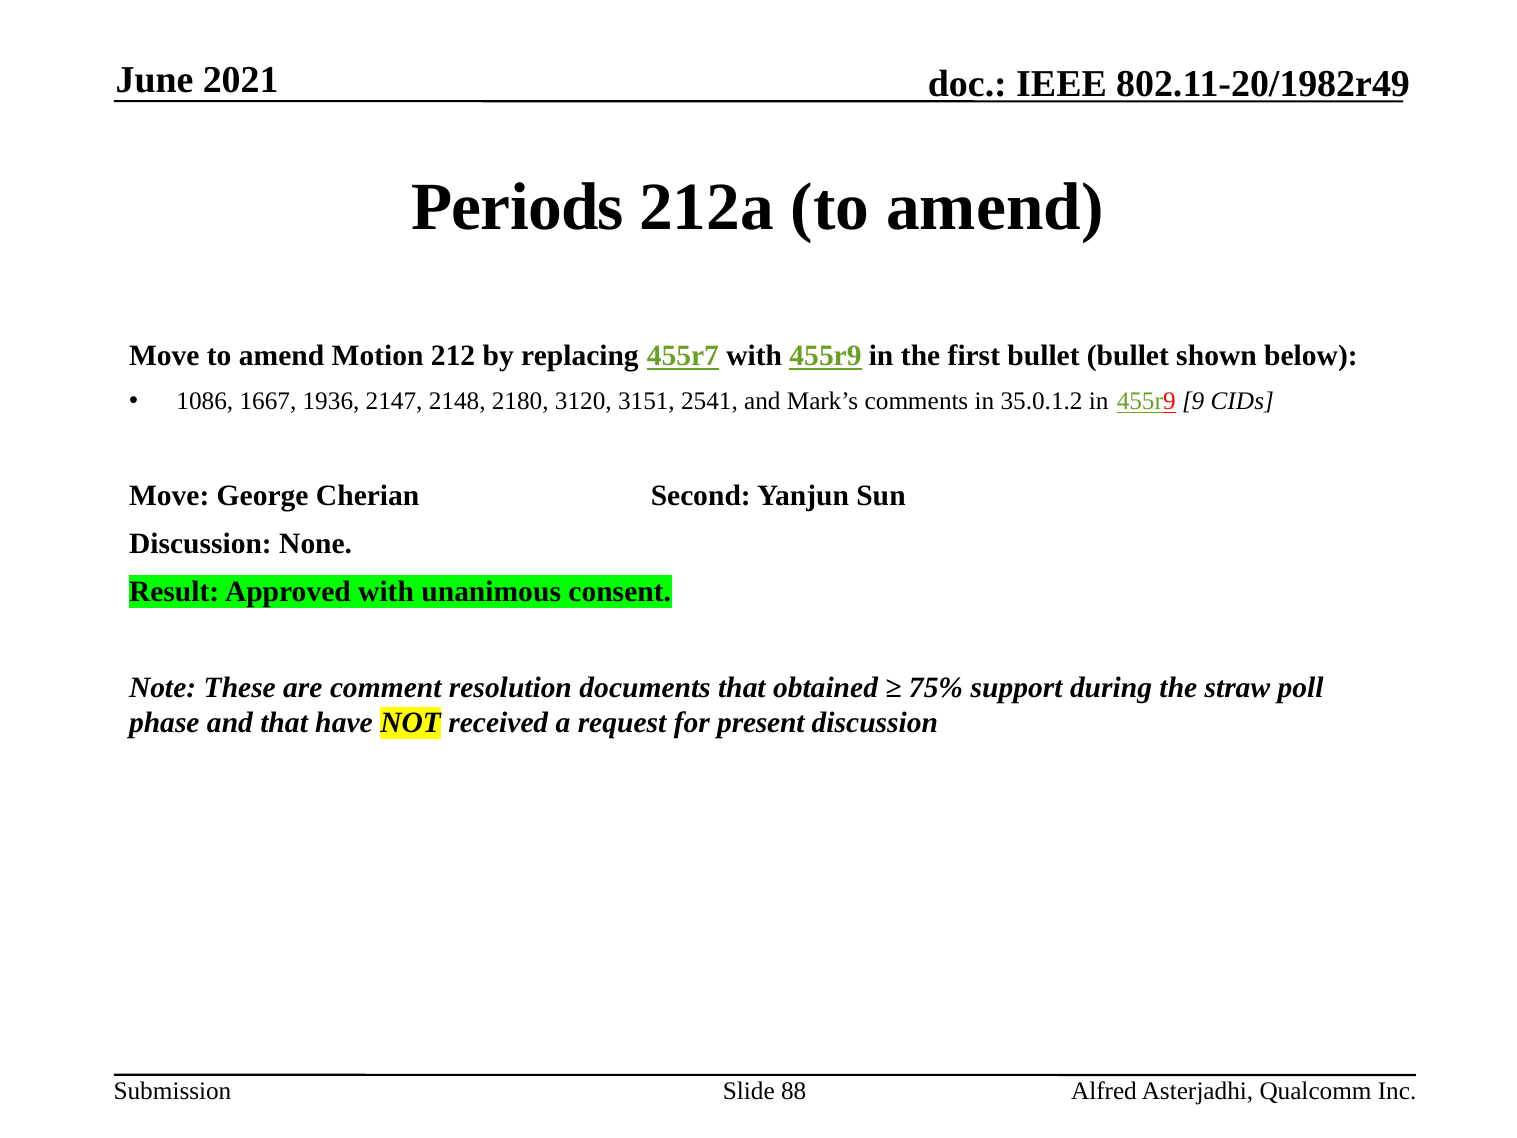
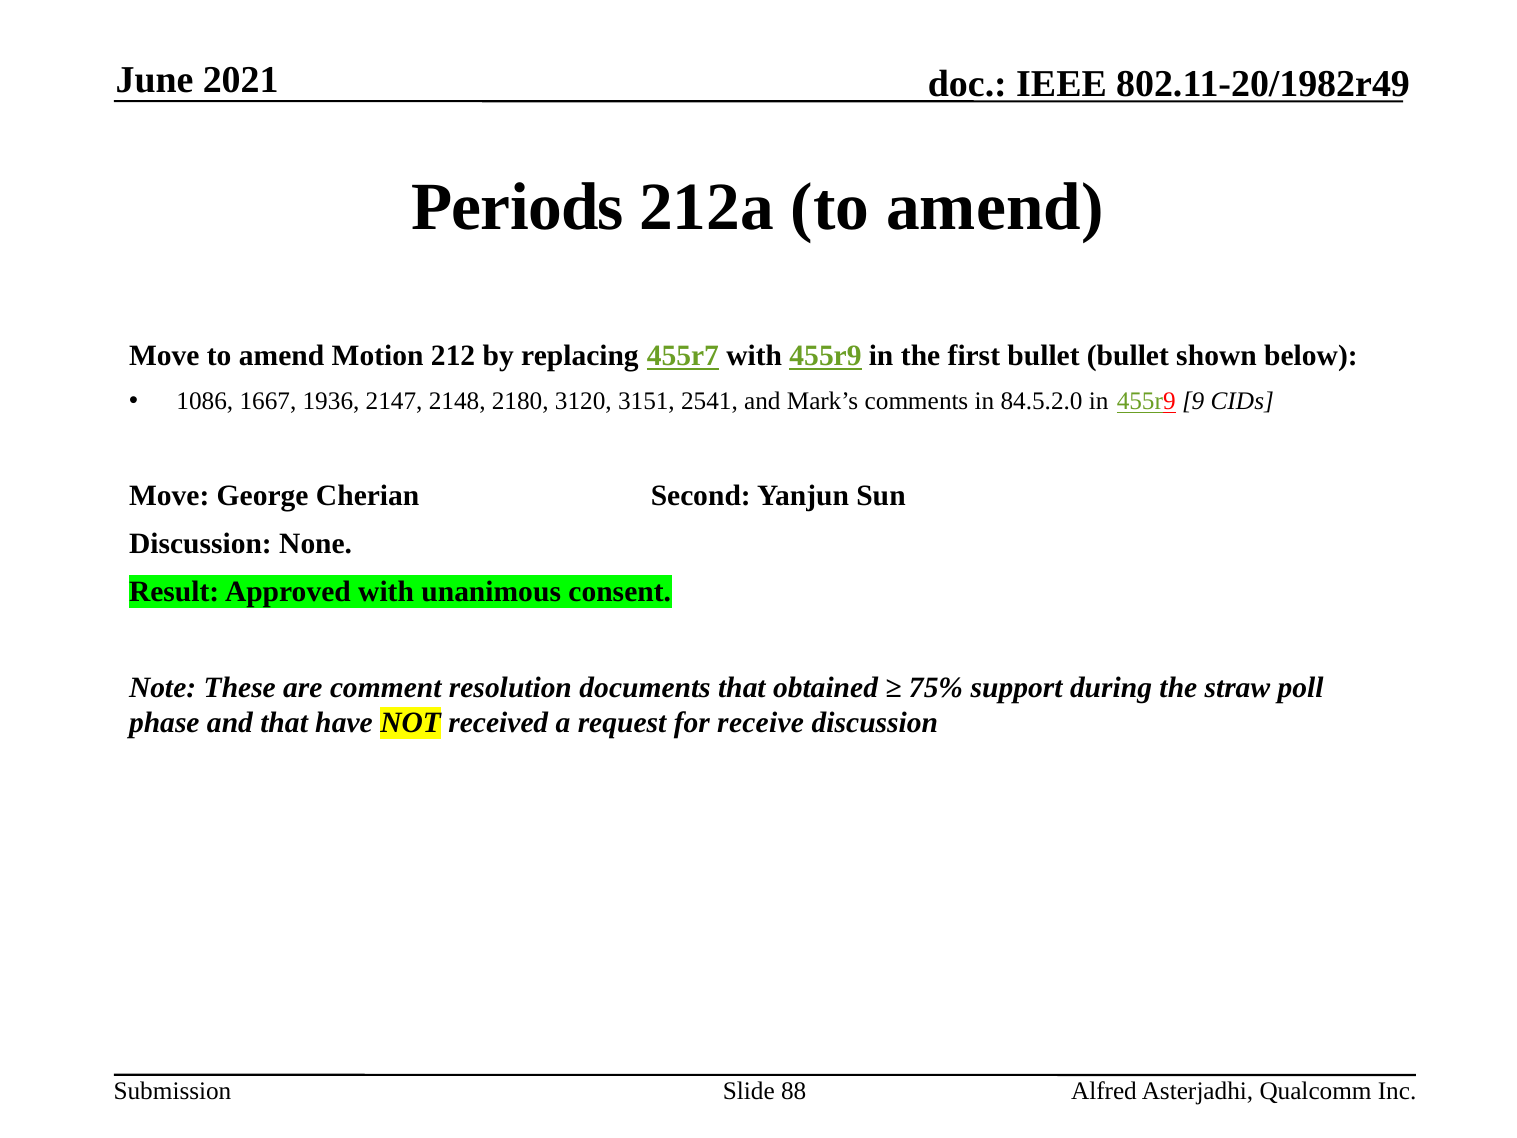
35.0.1.2: 35.0.1.2 -> 84.5.2.0 (1042, 401)
present: present -> receive (761, 723)
